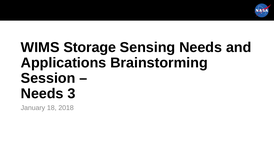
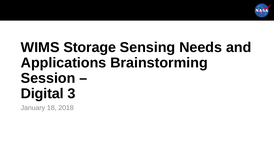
Needs: Needs -> Digital (42, 94)
